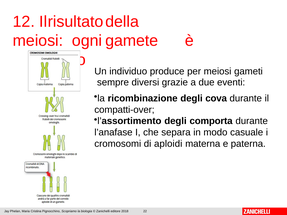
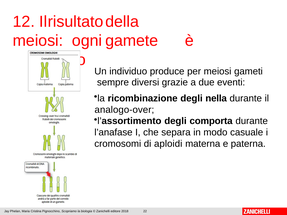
cova: cova -> nella (216, 98)
compatti-over: compatti-over -> analogo-over (124, 110)
